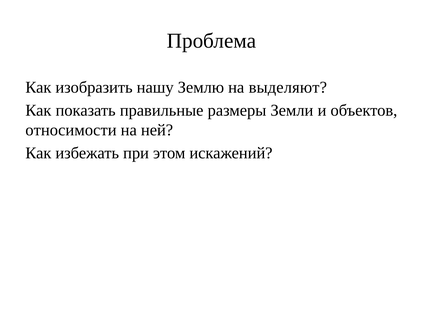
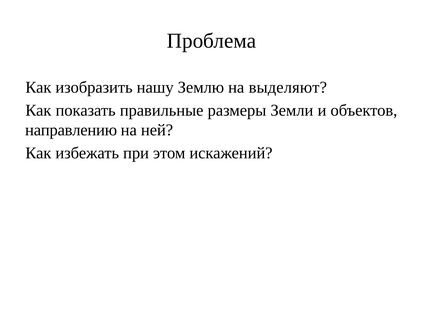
относимости: относимости -> направлению (71, 130)
